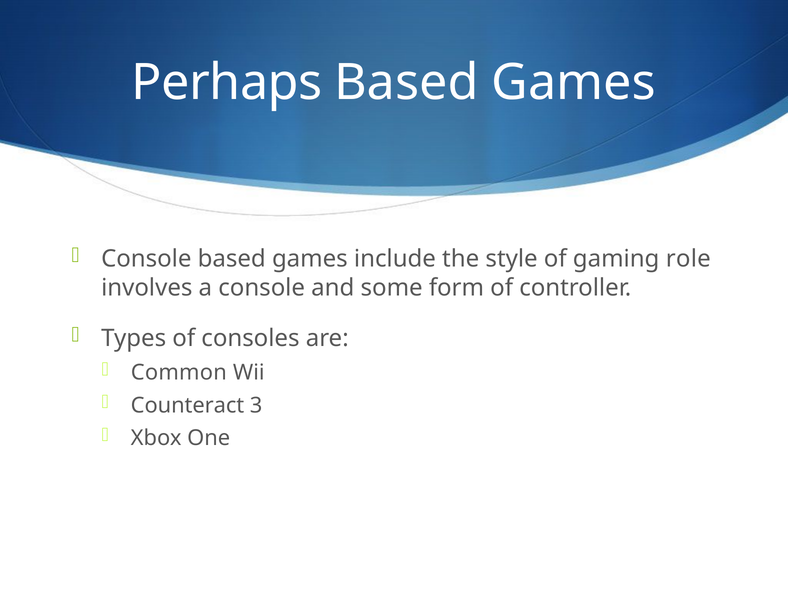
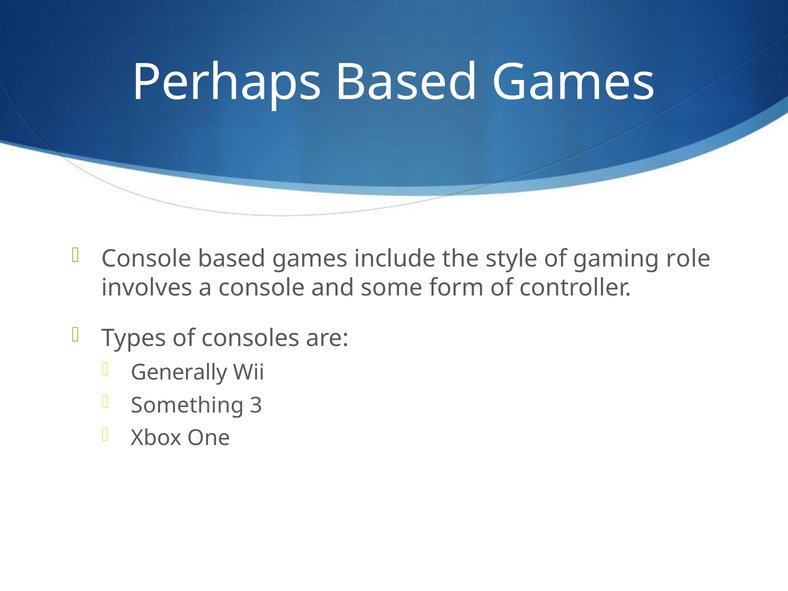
Common: Common -> Generally (179, 372)
Counteract: Counteract -> Something (187, 405)
